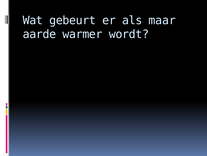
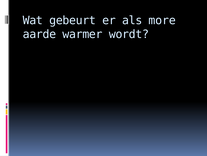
maar: maar -> more (162, 20)
